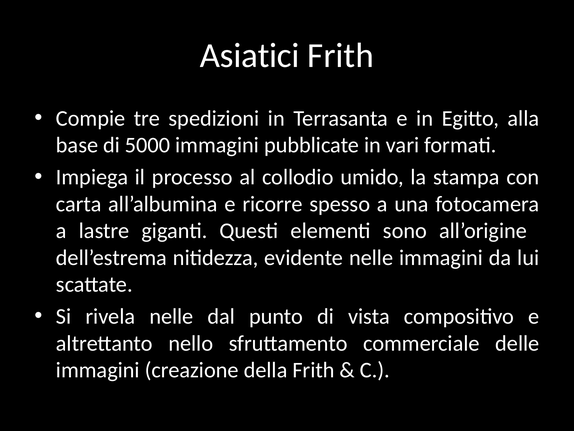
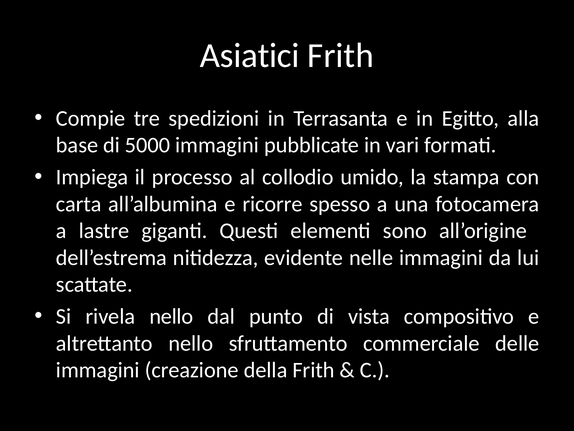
rivela nelle: nelle -> nello (171, 316)
